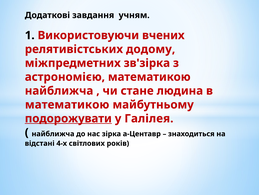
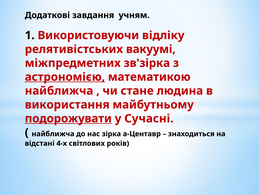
вчених: вчених -> відліку (163, 35)
додому: додому -> вакуумі (151, 49)
астрономією underline: none -> present (65, 77)
математикою: математикою -> використання (67, 104)
Галілея: Галілея -> Сучасні (149, 118)
